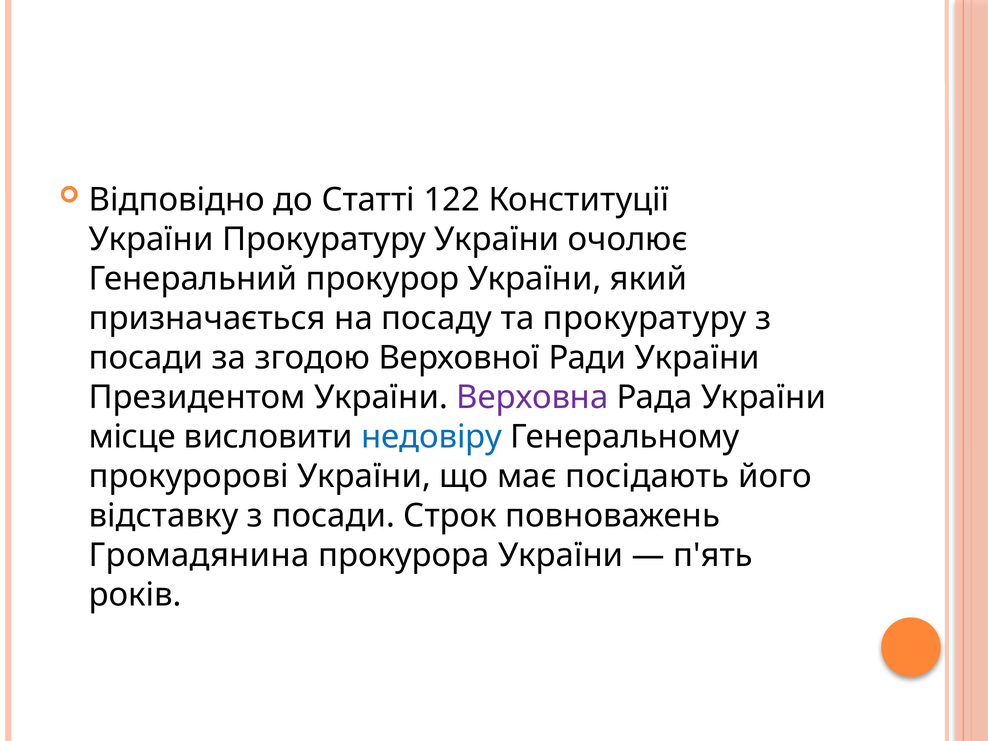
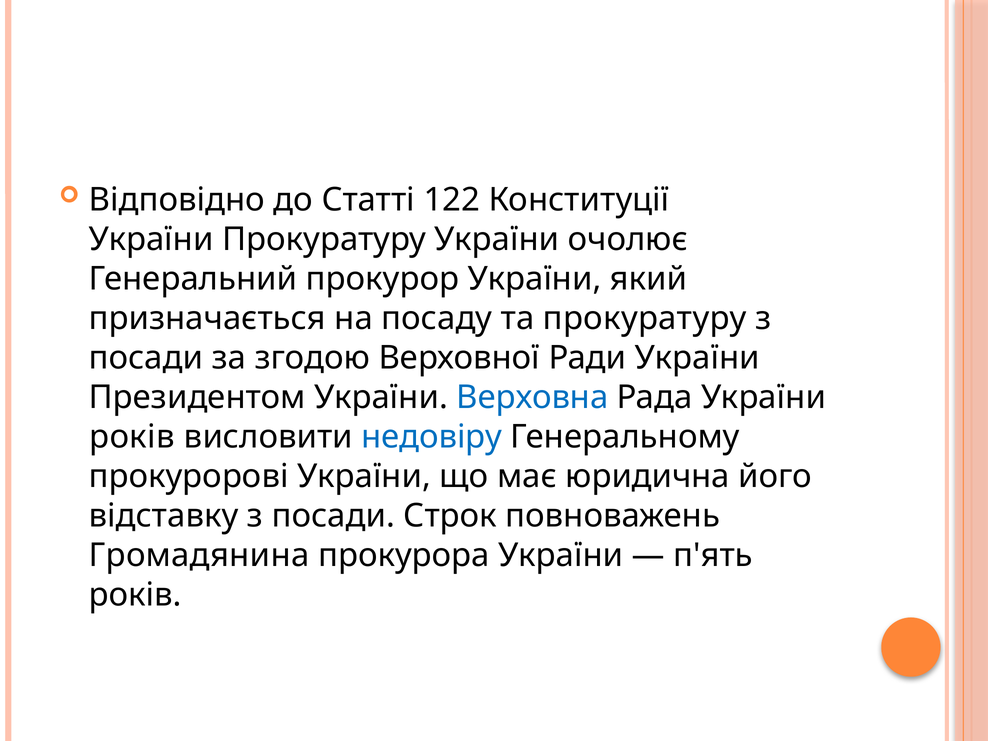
Верховна colour: purple -> blue (532, 397)
місце: місце -> років (132, 437)
посідають: посідають -> юридична (648, 476)
